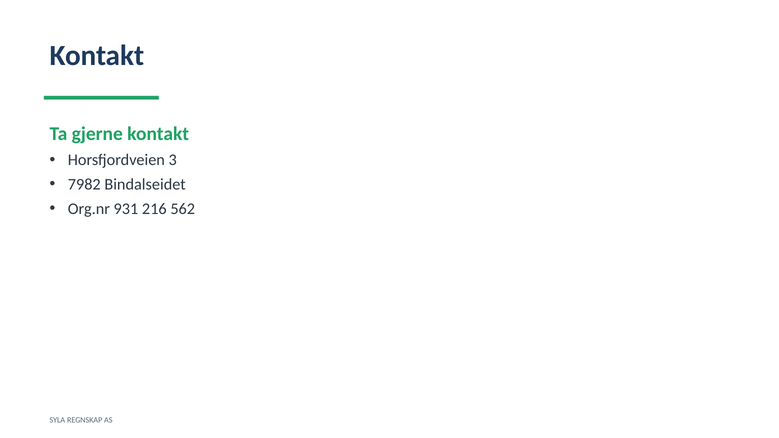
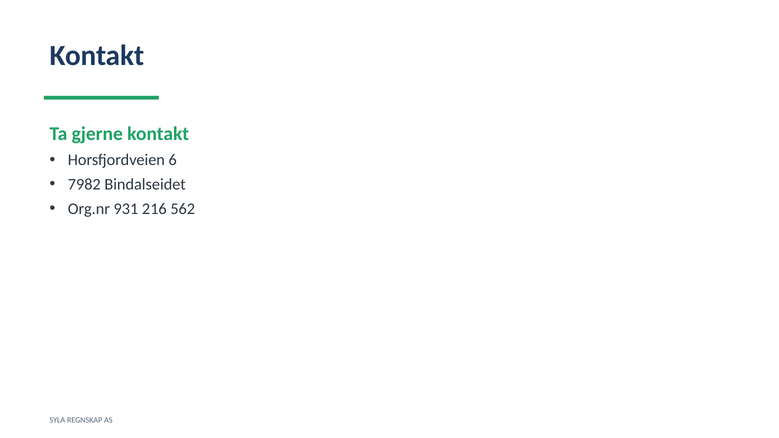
3: 3 -> 6 (173, 160)
